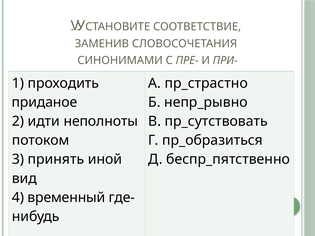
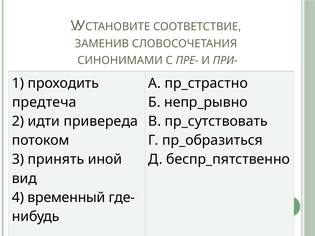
приданое: приданое -> предтеча (44, 102)
неполноты: неполноты -> привереда (101, 121)
